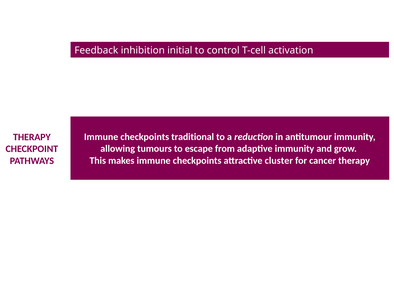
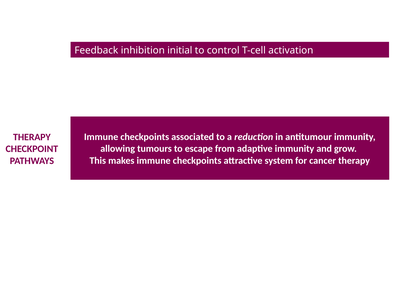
traditional: traditional -> associated (193, 137)
cluster: cluster -> system (279, 160)
